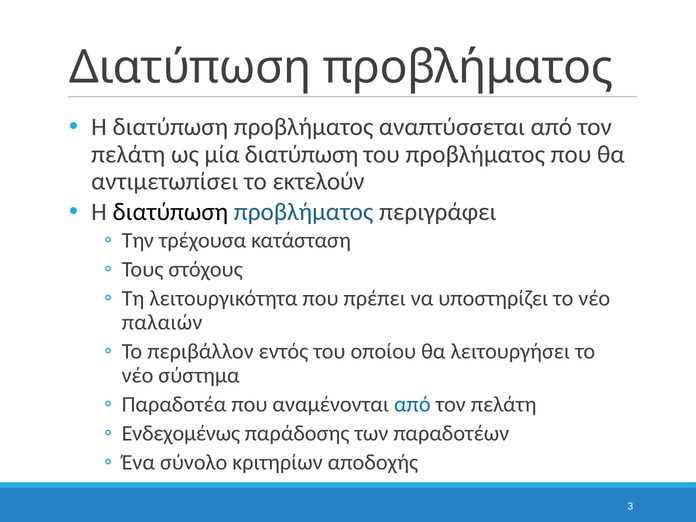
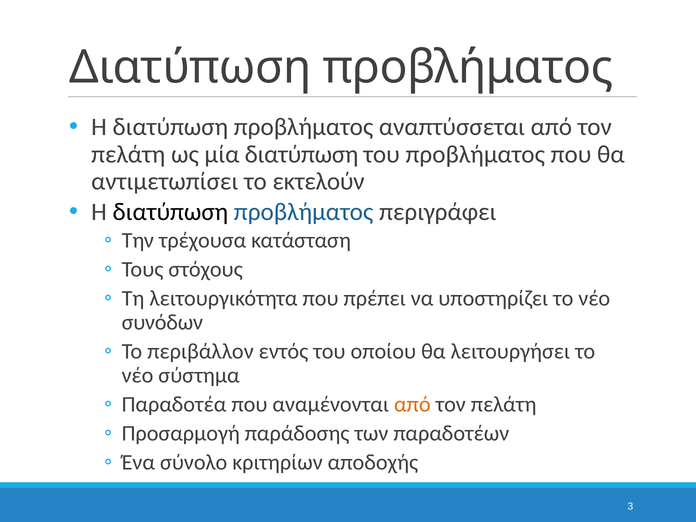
παλαιών: παλαιών -> συνόδων (162, 322)
από colour: blue -> orange (412, 405)
Ενδεχομένως: Ενδεχομένως -> Προσαρμογή (181, 434)
